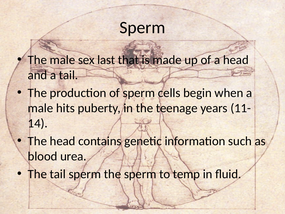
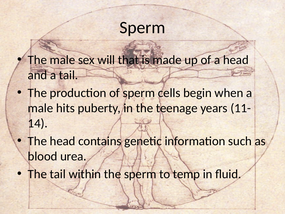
last: last -> will (106, 60)
tail sperm: sperm -> within (85, 174)
